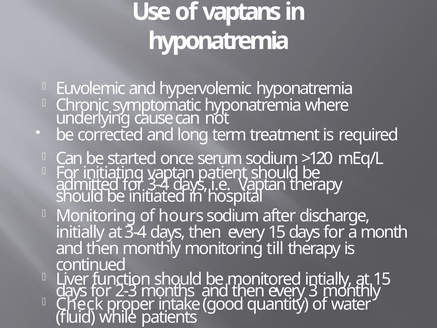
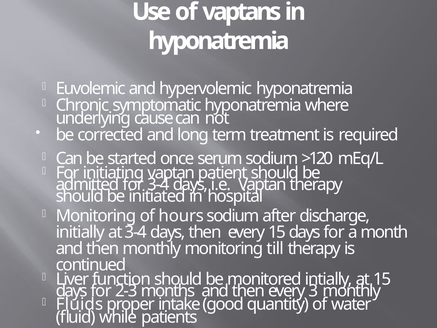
Check: Check -> Fluids (80, 304)
